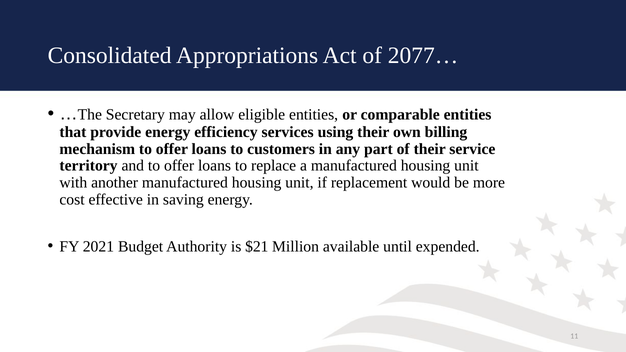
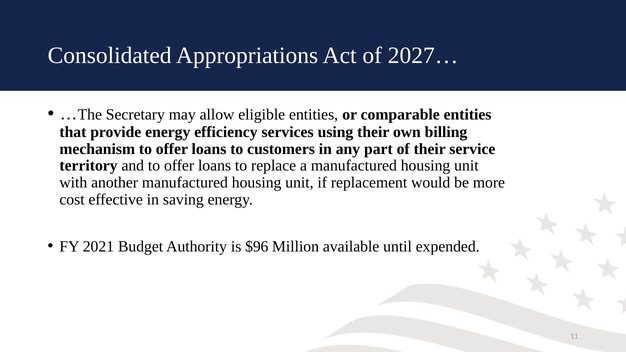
2077…: 2077… -> 2027… (423, 56)
$21: $21 -> $96 (257, 246)
